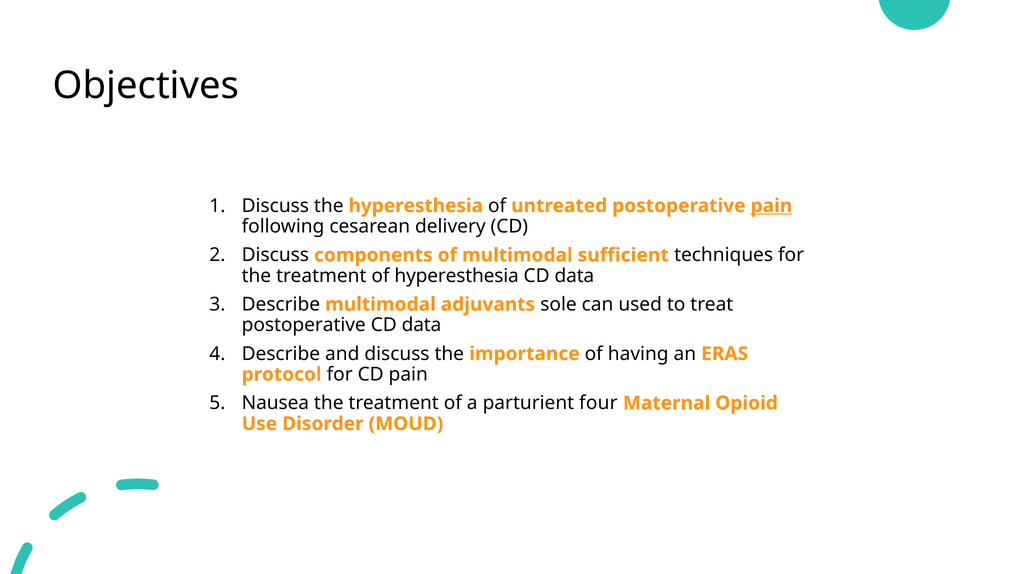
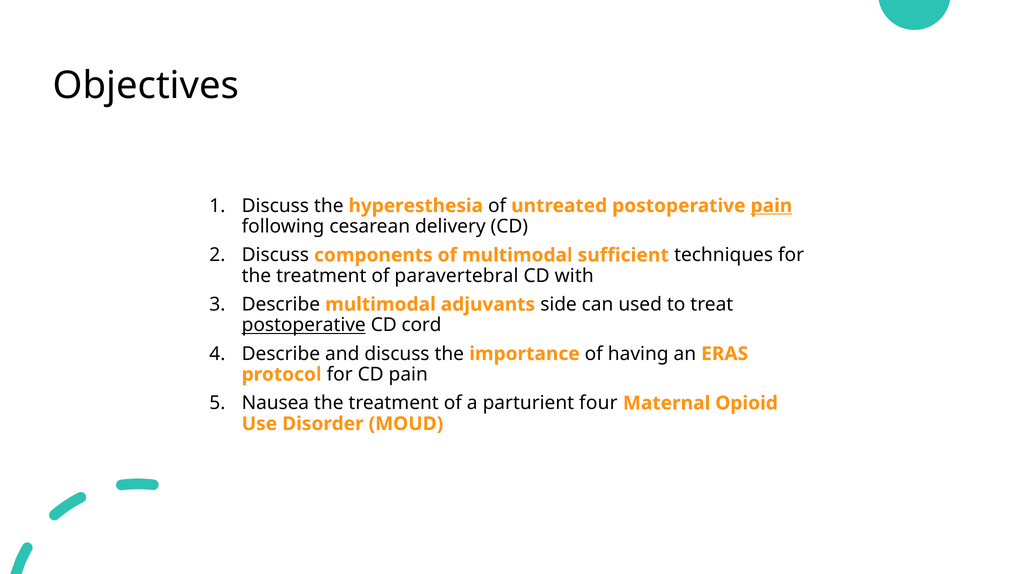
of hyperesthesia: hyperesthesia -> paravertebral (457, 276)
data: data -> with (574, 276)
sole: sole -> side (559, 305)
postoperative underline: none -> present (304, 325)
data: data -> cord (421, 325)
